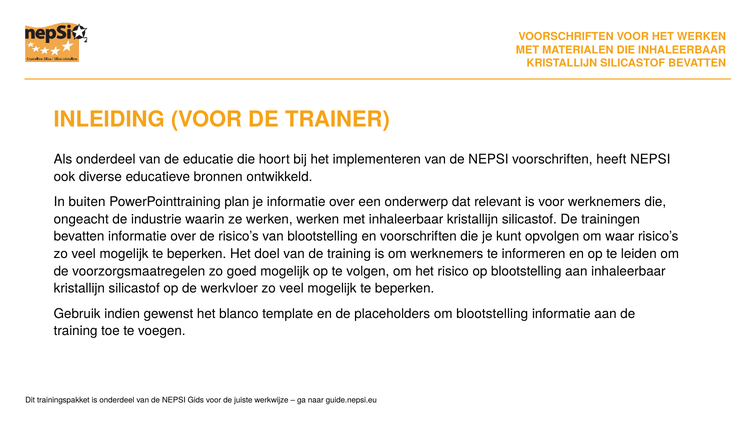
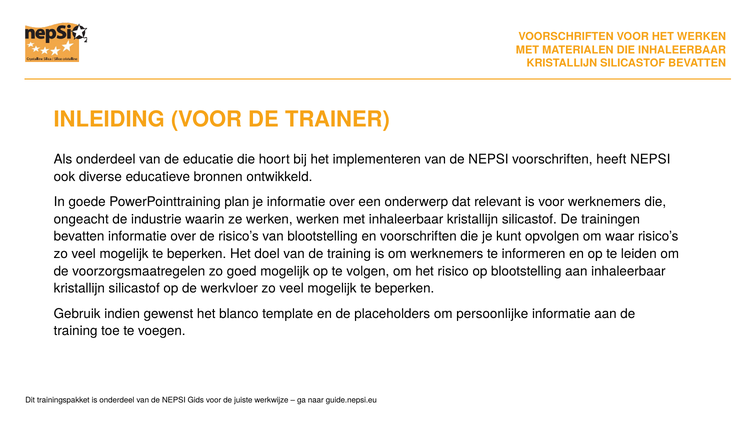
buiten: buiten -> goede (87, 202)
om blootstelling: blootstelling -> persoonlijke (492, 313)
